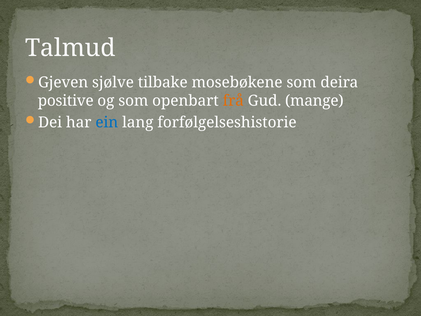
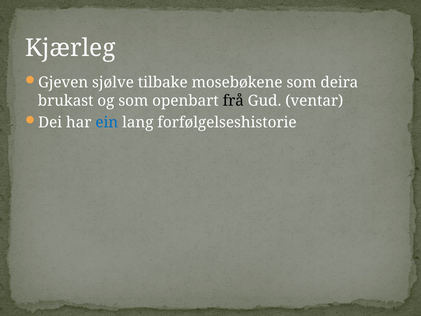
Talmud: Talmud -> Kjærleg (70, 48)
positive: positive -> brukast (66, 101)
frå colour: orange -> black (233, 101)
mange: mange -> ventar (314, 101)
